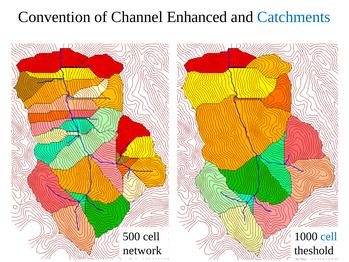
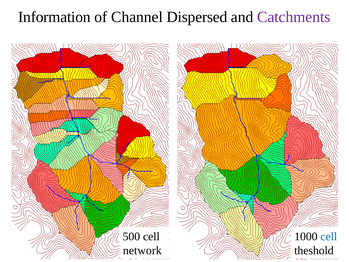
Convention: Convention -> Information (54, 17)
Enhanced: Enhanced -> Dispersed (197, 17)
Catchments colour: blue -> purple (294, 17)
